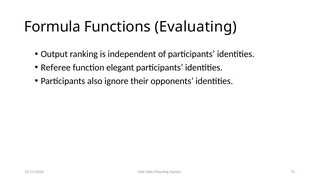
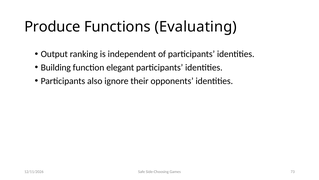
Formula: Formula -> Produce (52, 27)
Referee: Referee -> Building (56, 67)
